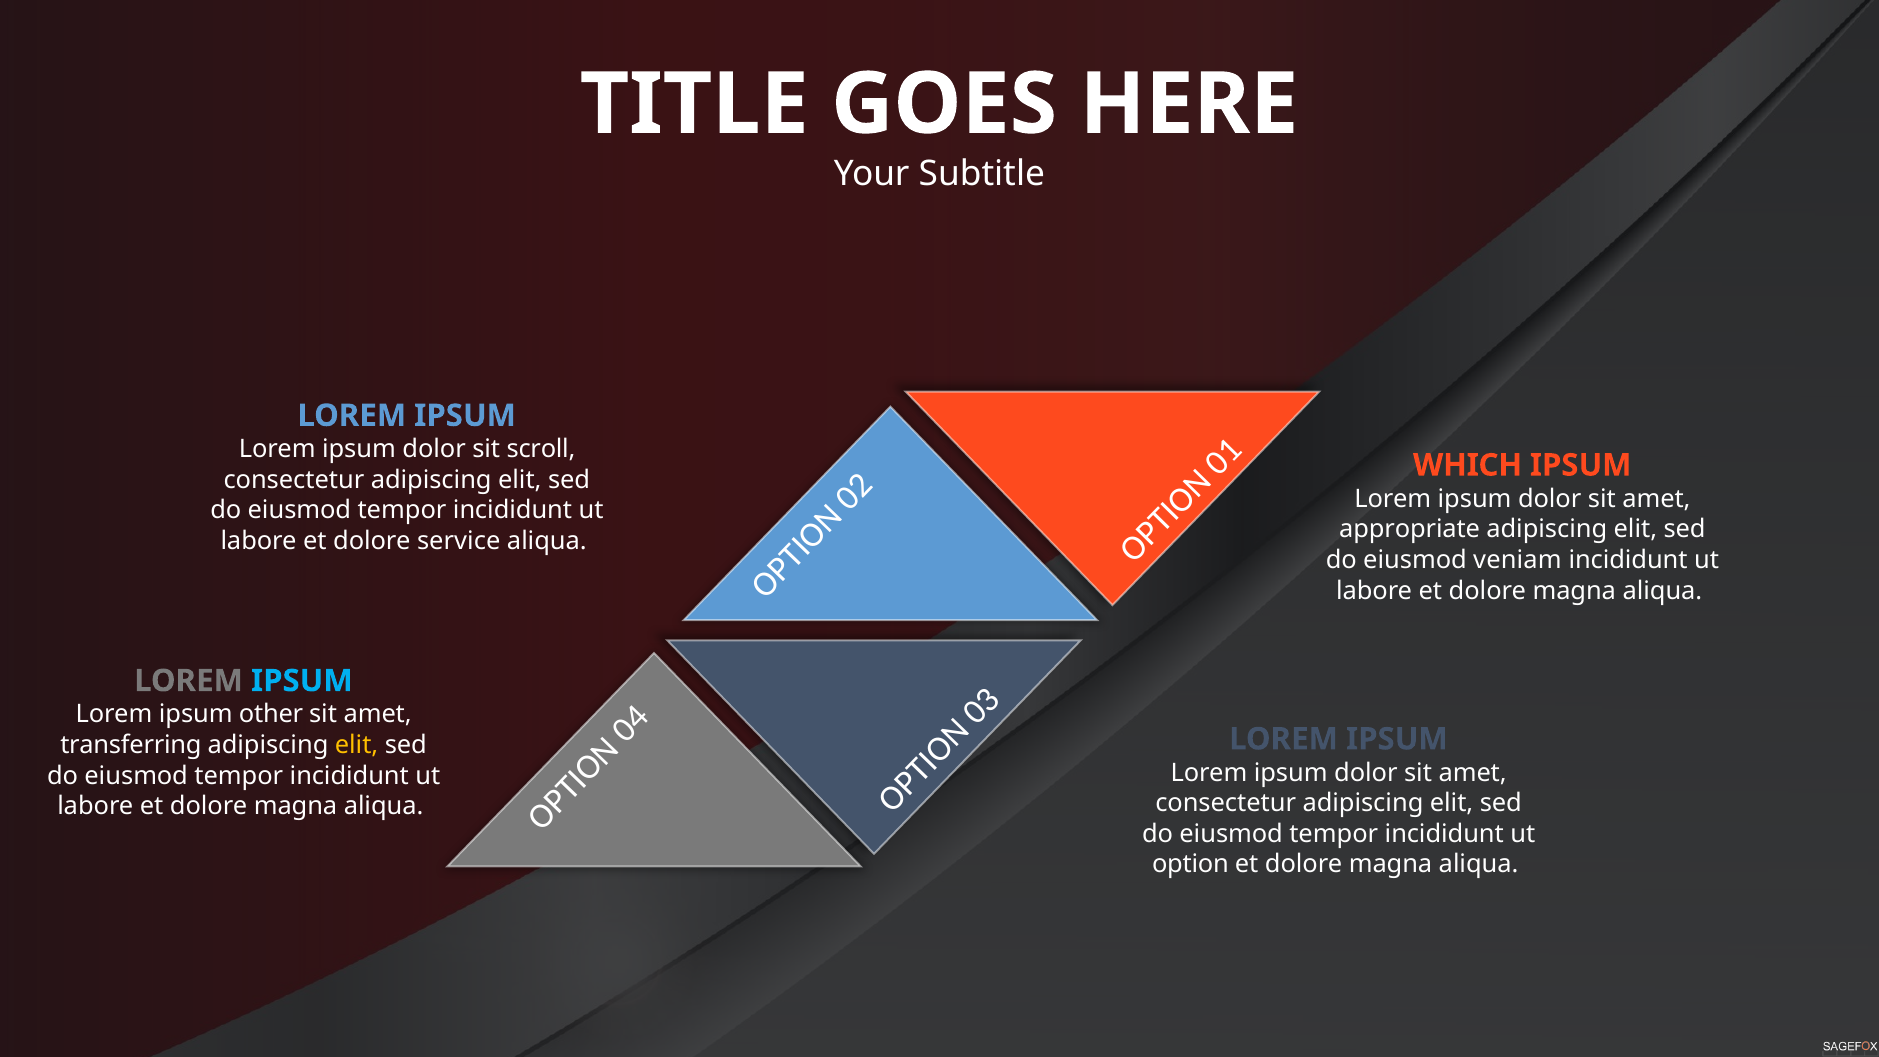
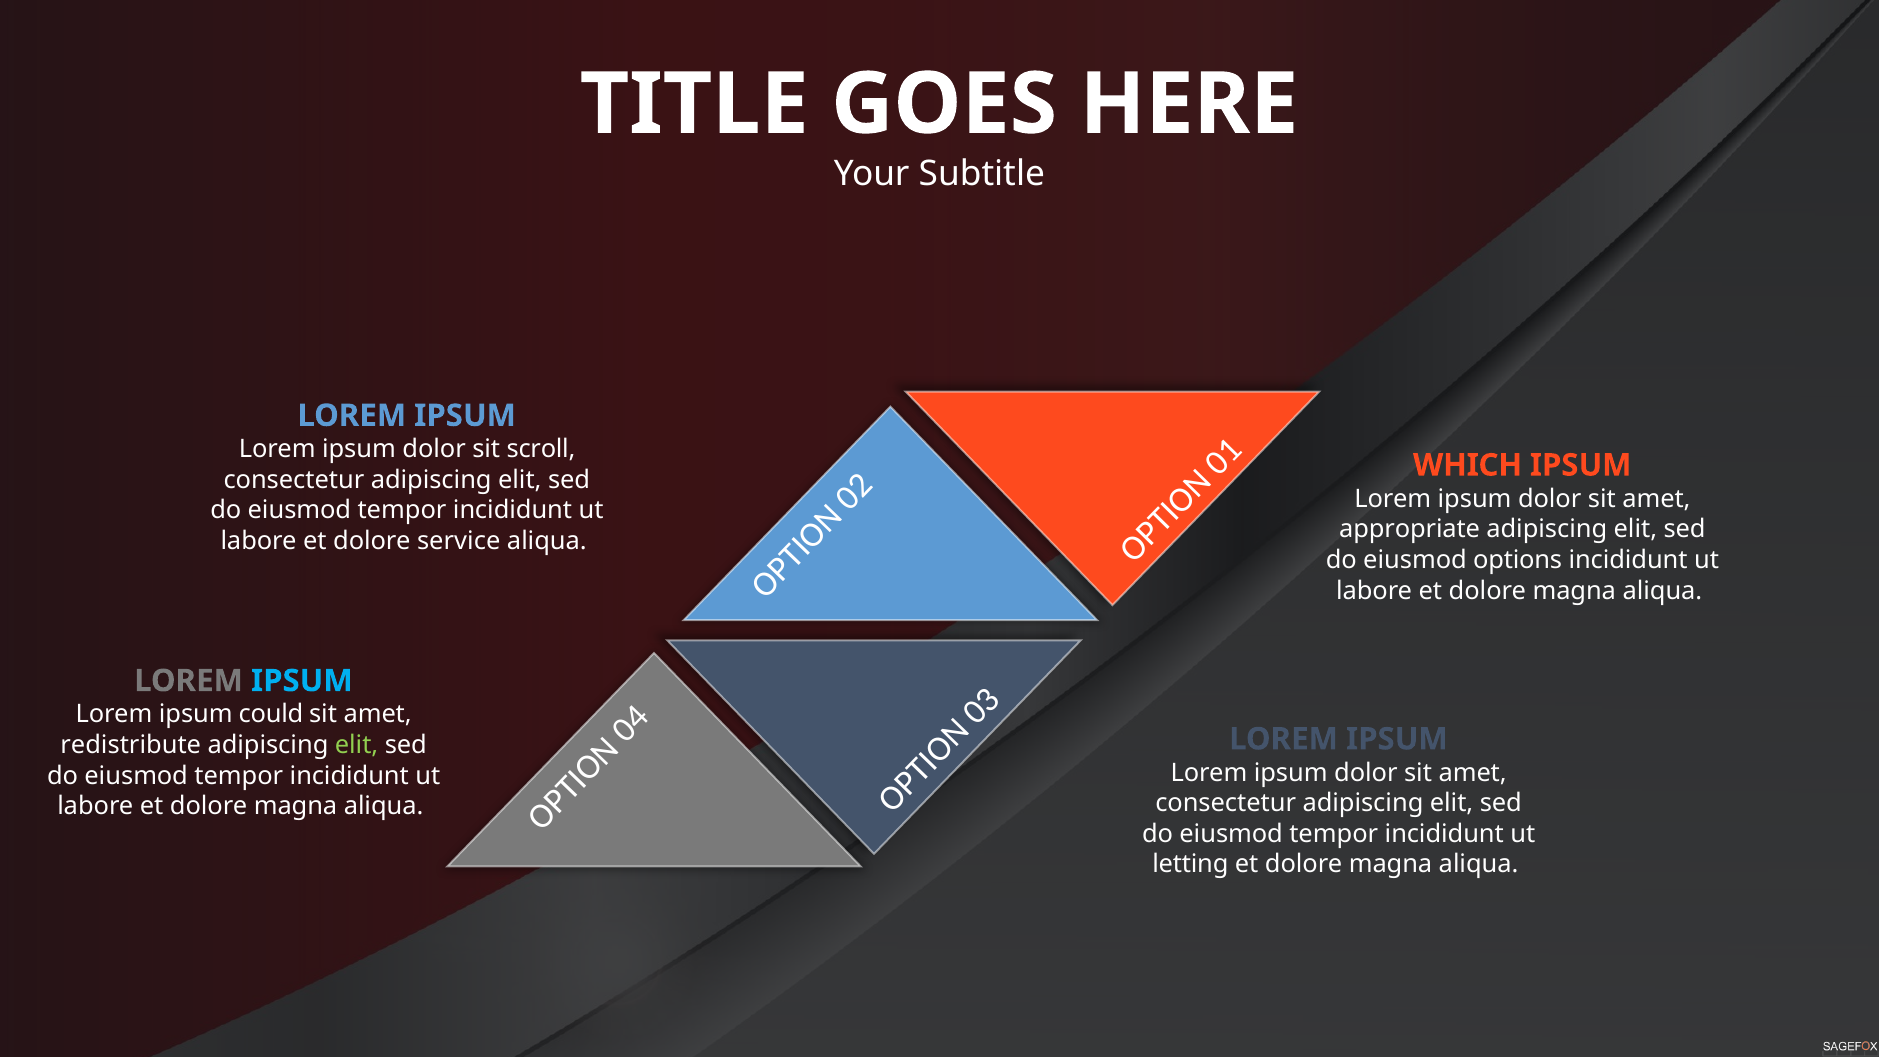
veniam: veniam -> options (1518, 560)
other: other -> could (271, 714)
transferring: transferring -> redistribute (131, 745)
elit colour: yellow -> light green (357, 745)
option: option -> letting (1190, 864)
